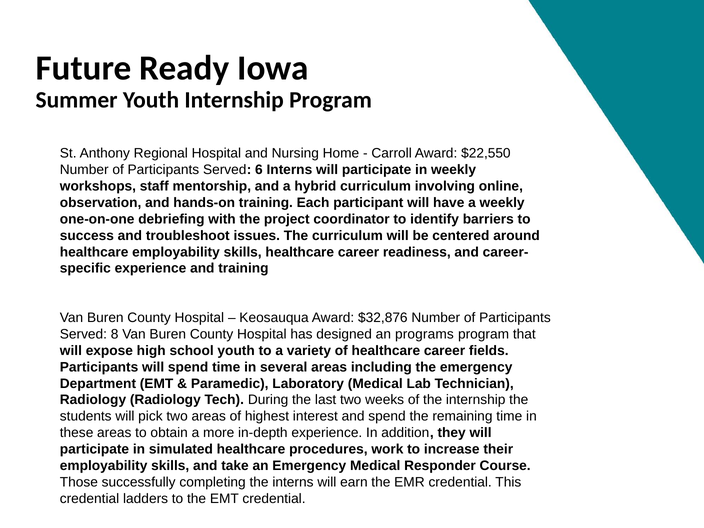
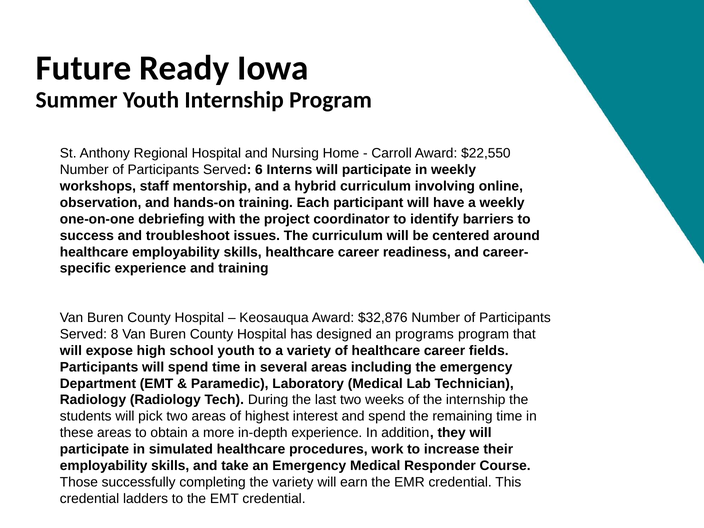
the interns: interns -> variety (293, 482)
